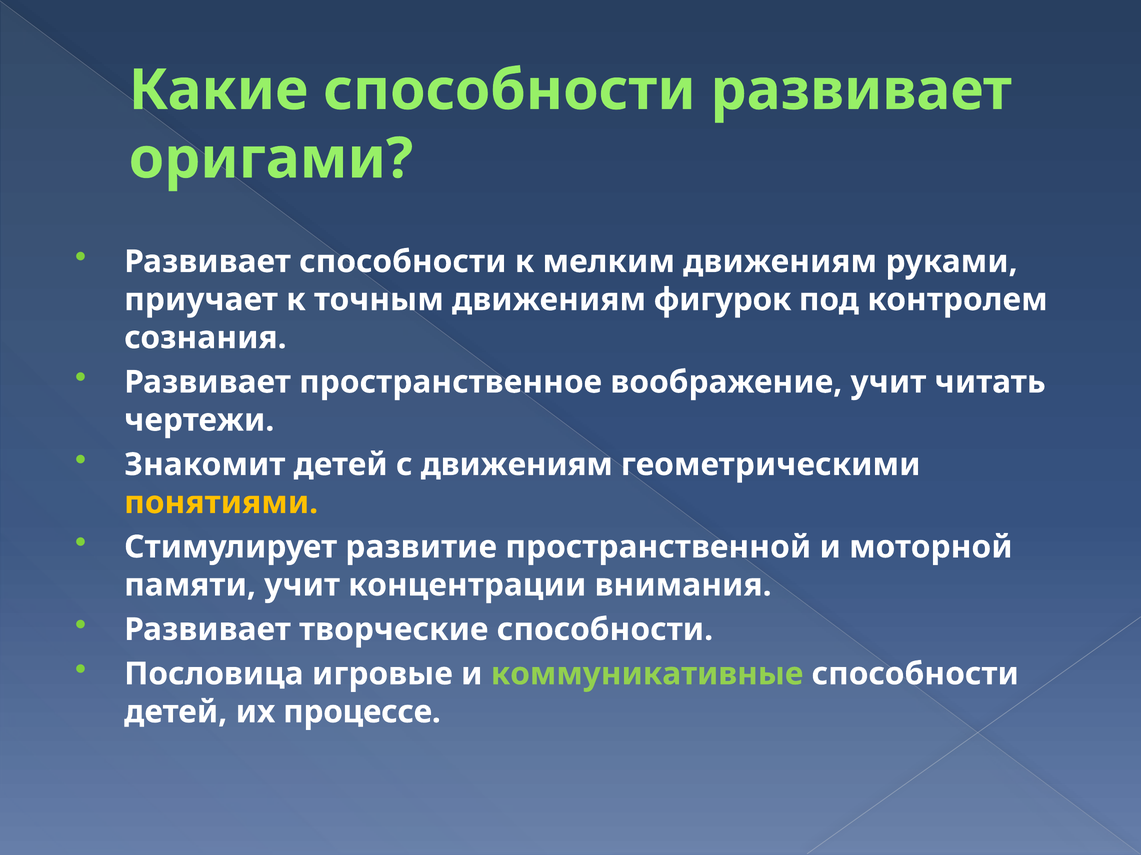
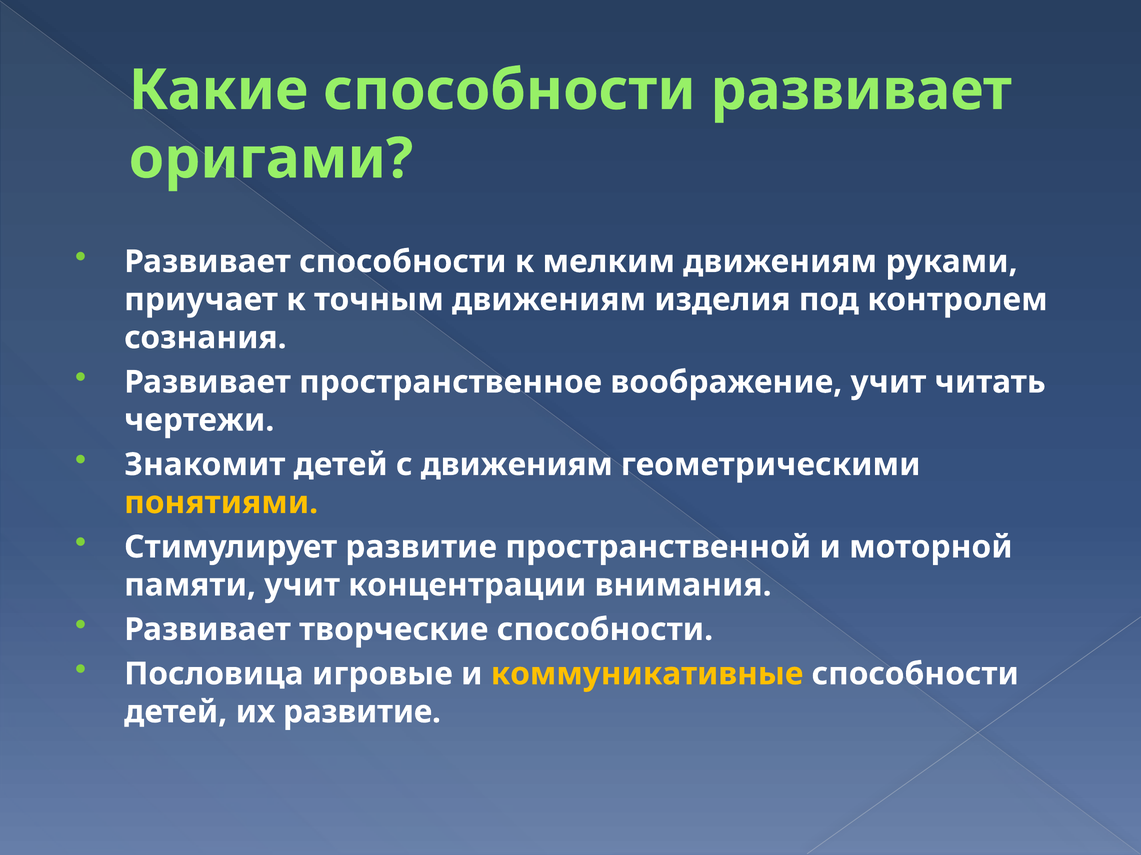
фигурок: фигурок -> изделия (722, 300)
коммуникативные colour: light green -> yellow (647, 674)
их процессе: процессе -> развитие (362, 713)
